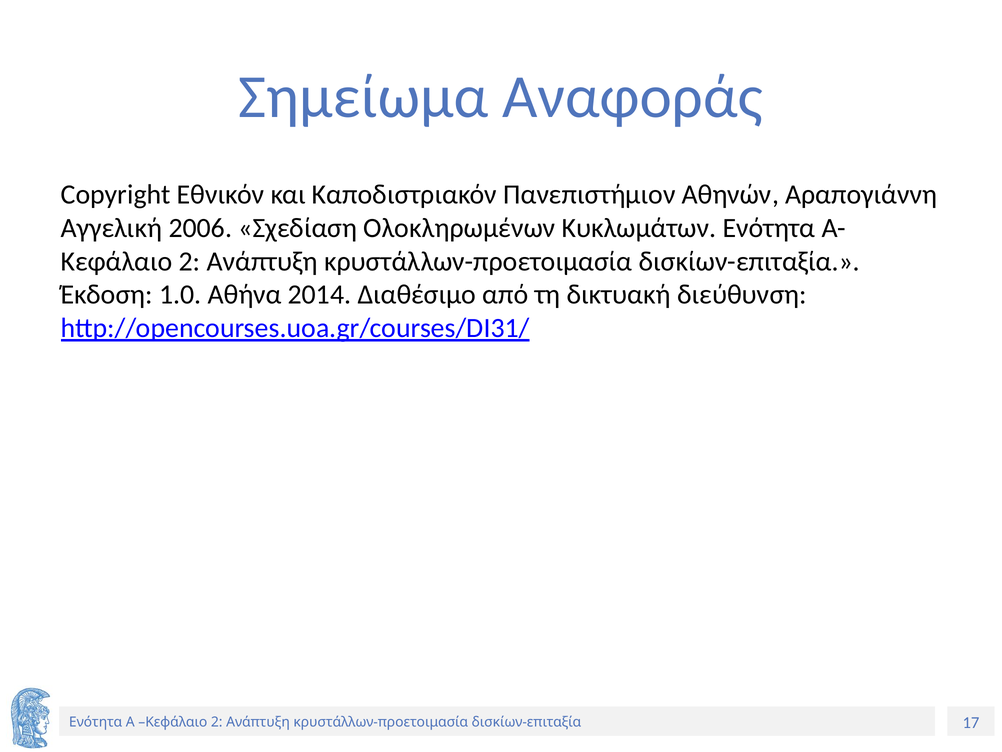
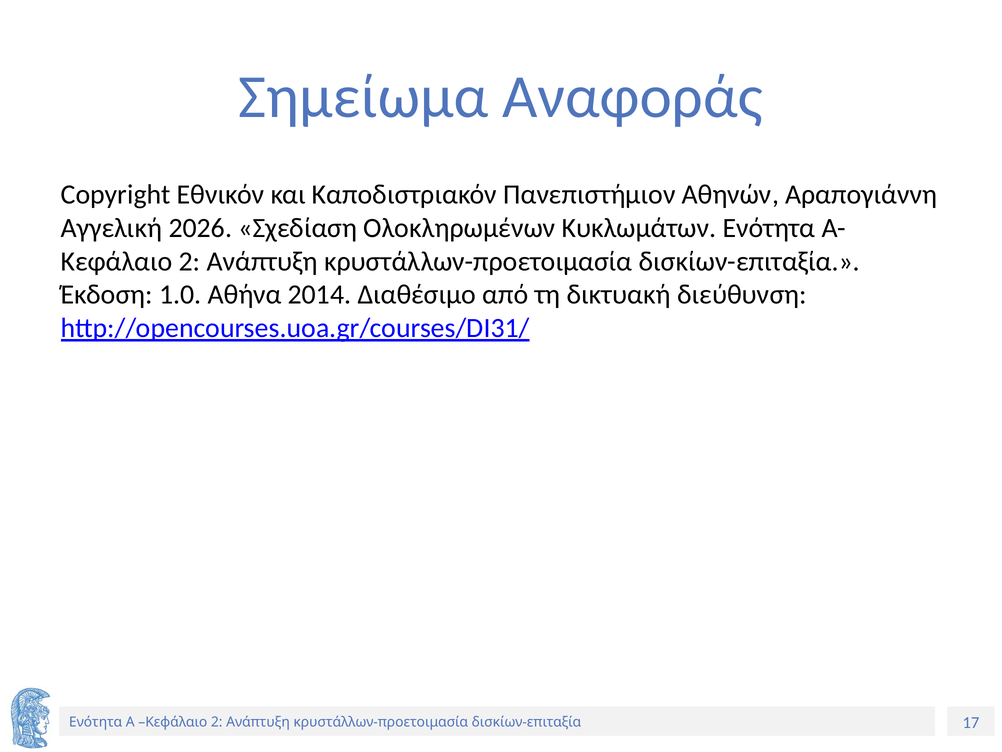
2006: 2006 -> 2026 (200, 228)
